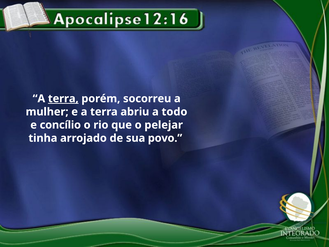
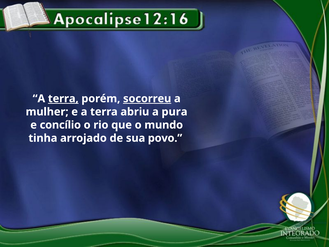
socorreu underline: none -> present (147, 99)
todo: todo -> pura (174, 112)
pelejar: pelejar -> mundo (164, 125)
